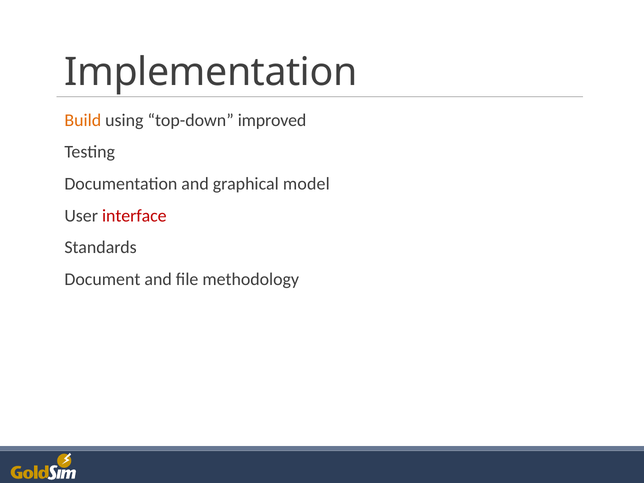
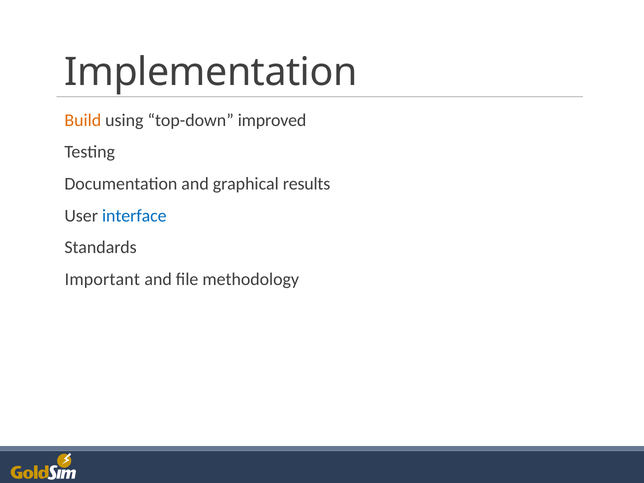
model: model -> results (307, 184)
interface colour: red -> blue (134, 216)
Document: Document -> Important (102, 279)
